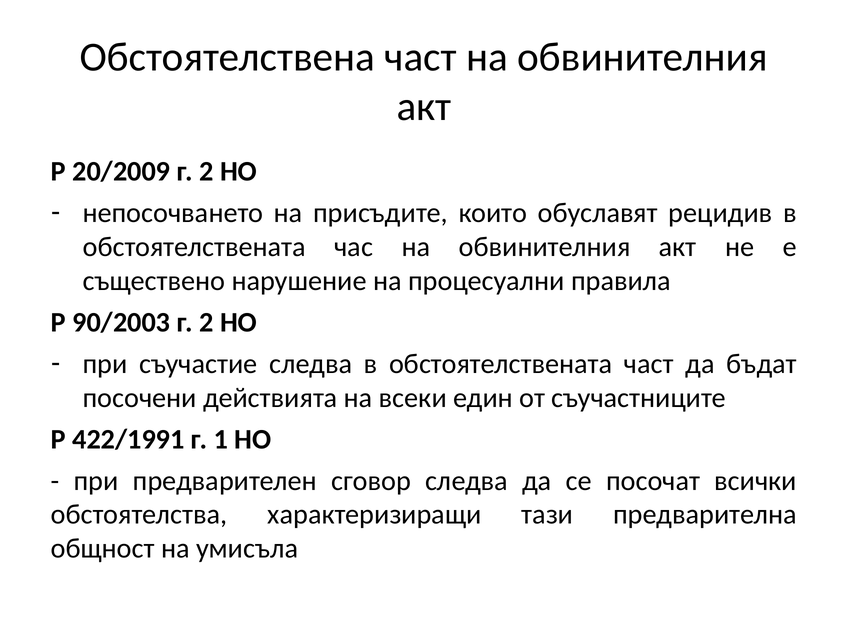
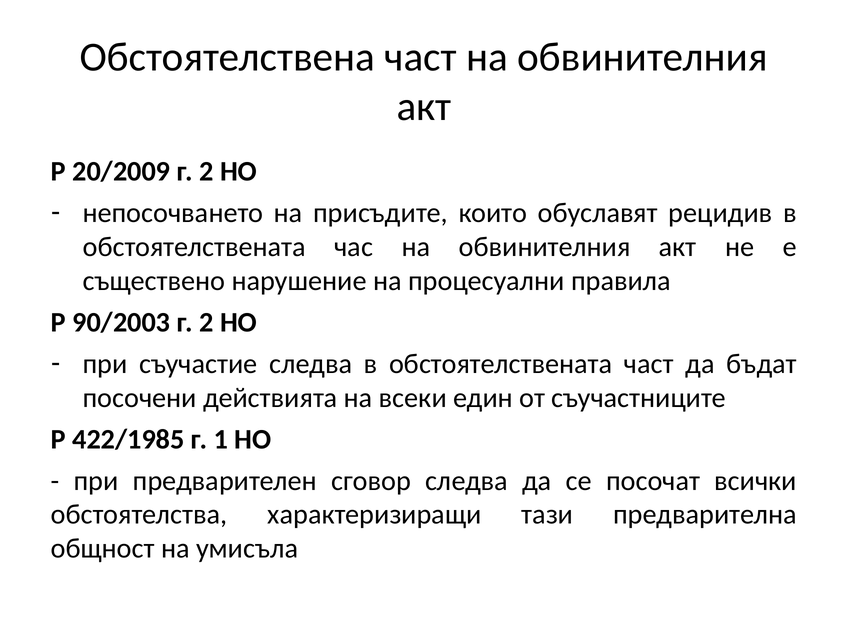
422/1991: 422/1991 -> 422/1985 (128, 439)
